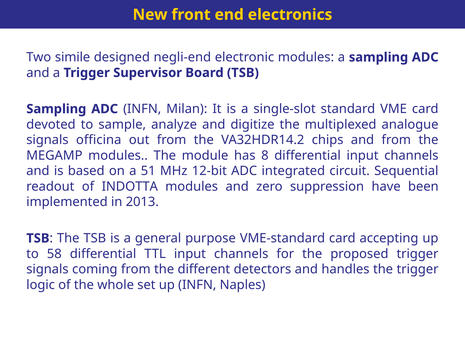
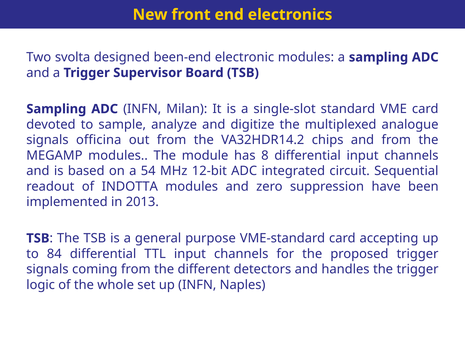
simile: simile -> svolta (73, 57)
negli-end: negli-end -> been-end (182, 57)
51: 51 -> 54 (148, 171)
58: 58 -> 84 (54, 254)
